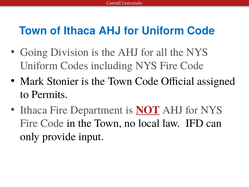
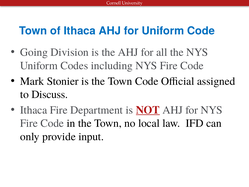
Permits: Permits -> Discuss (50, 94)
